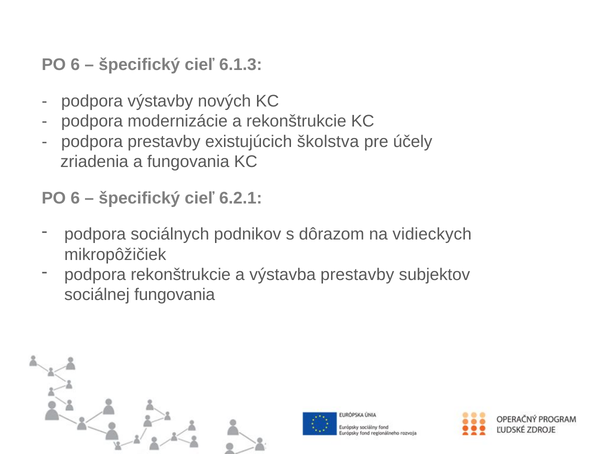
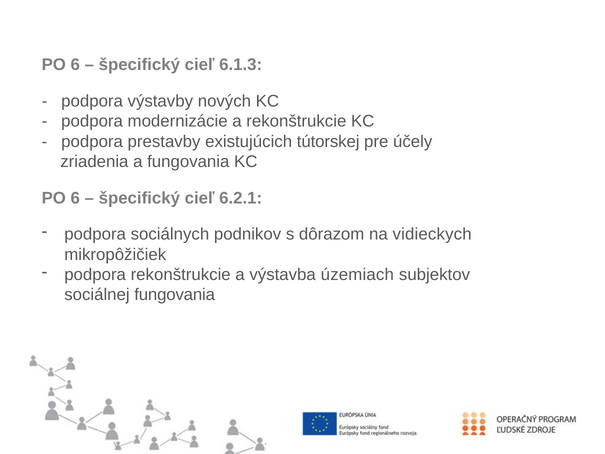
školstva: školstva -> tútorskej (328, 141)
výstavba prestavby: prestavby -> územiach (357, 275)
